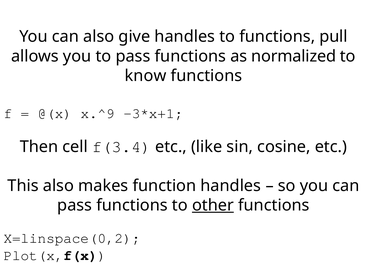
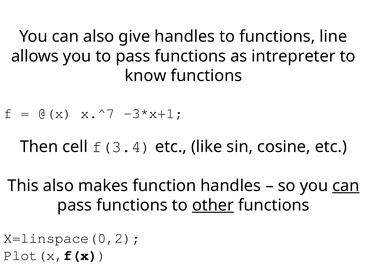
pull: pull -> line (333, 37)
normalized: normalized -> intrepreter (294, 56)
x.^9: x.^9 -> x.^7 (98, 114)
can underline: none -> present (346, 186)
